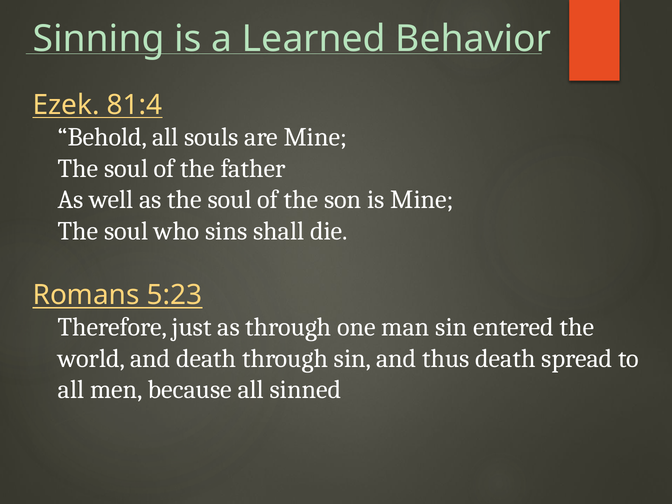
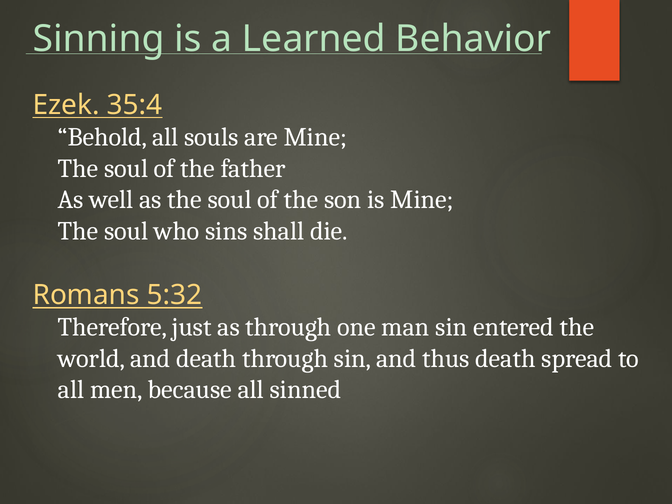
81:4: 81:4 -> 35:4 (135, 105)
5:23: 5:23 -> 5:32 (175, 295)
